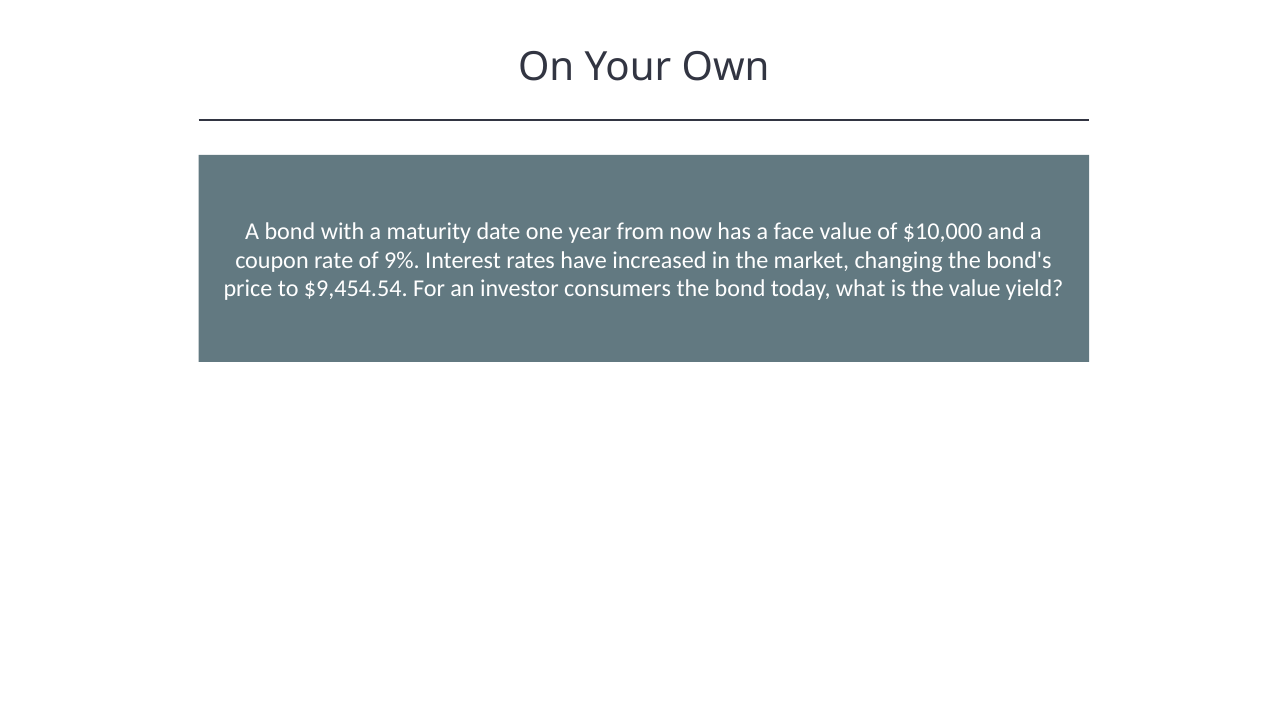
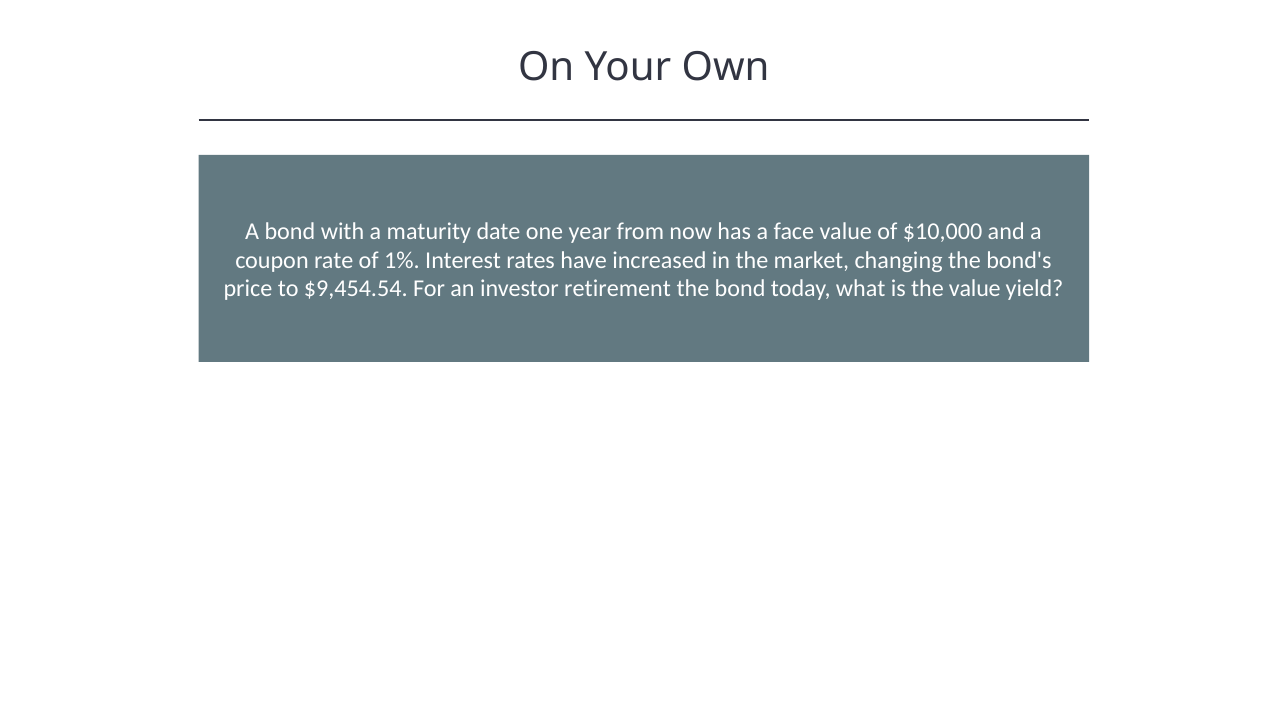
9%: 9% -> 1% (402, 260)
consumers: consumers -> retirement (618, 289)
